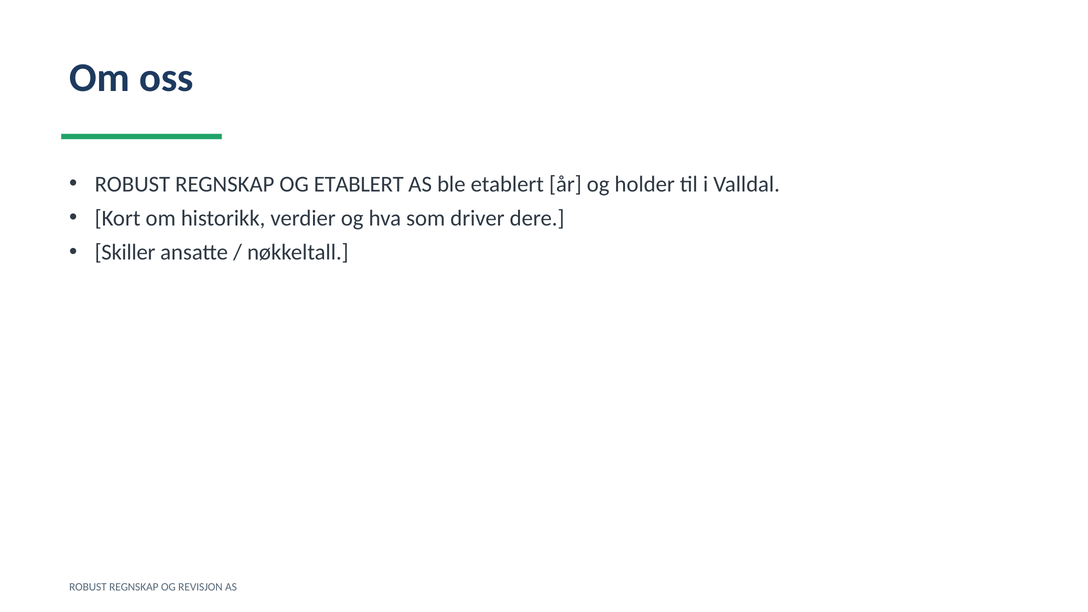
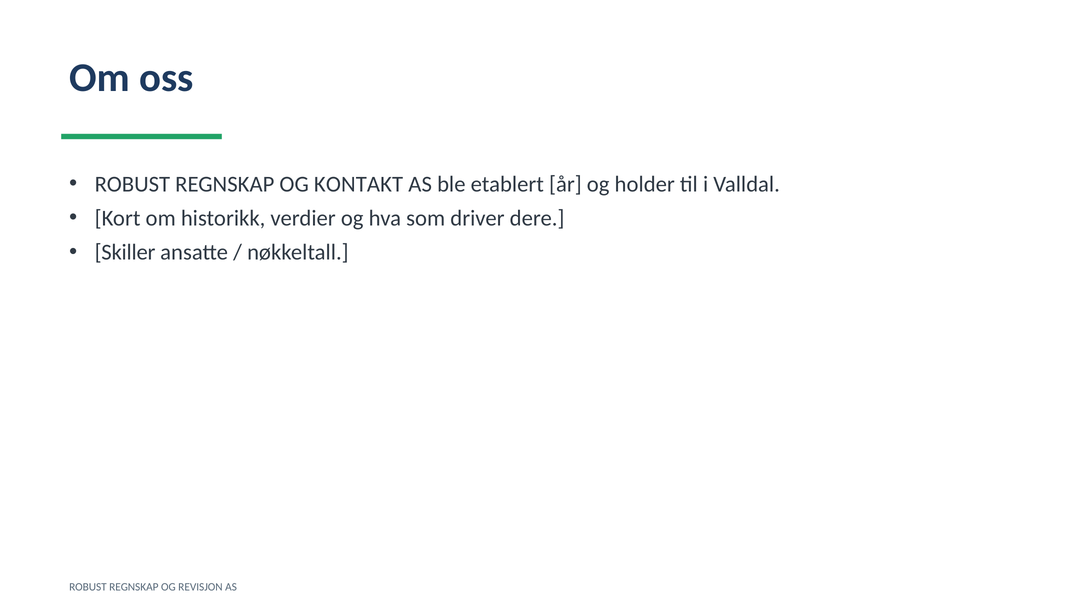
OG ETABLERT: ETABLERT -> KONTAKT (359, 184)
